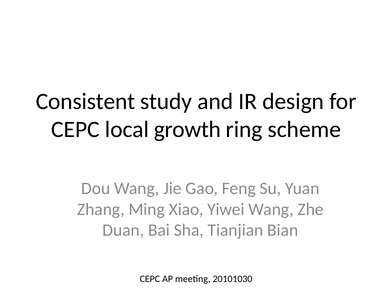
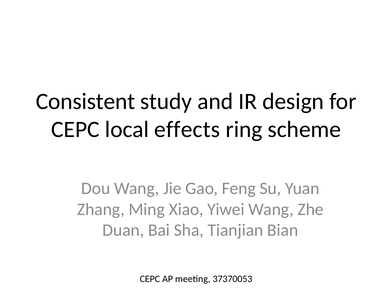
growth: growth -> effects (187, 129)
20101030: 20101030 -> 37370053 (232, 279)
